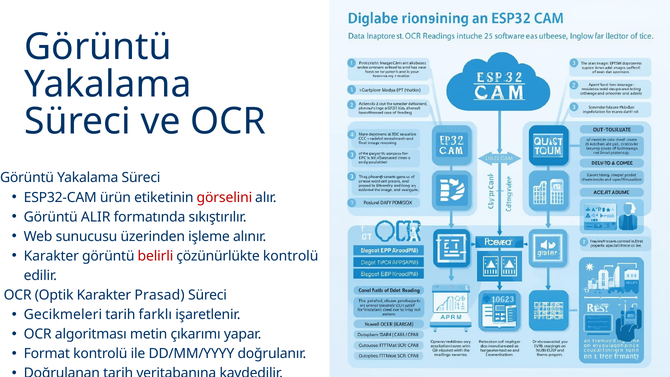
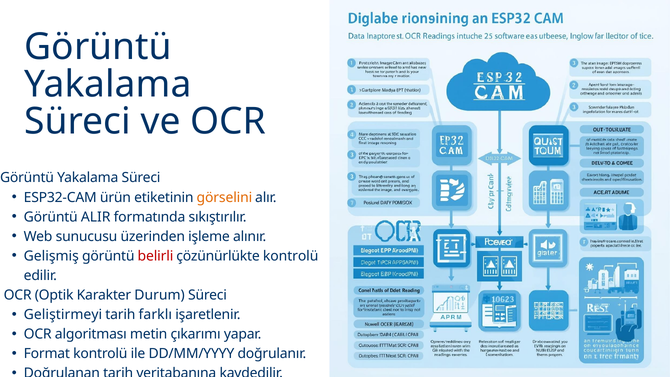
görselini colour: red -> orange (224, 197)
Karakter: Karakter -> Gelişmiş (51, 256)
Prasad: Prasad -> Durum (160, 295)
Gecikmeleri: Gecikmeleri -> Geliştirmeyi (63, 315)
